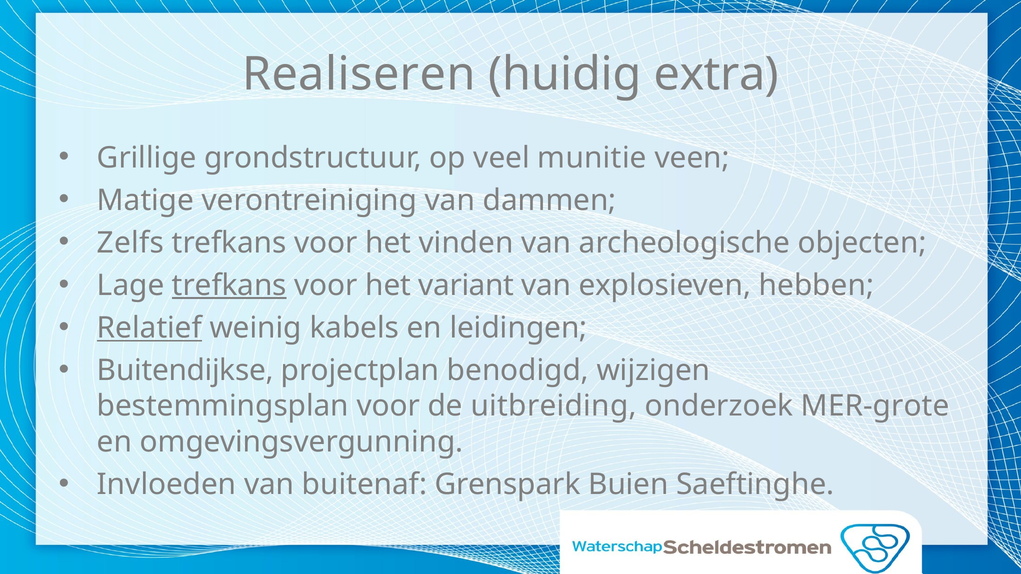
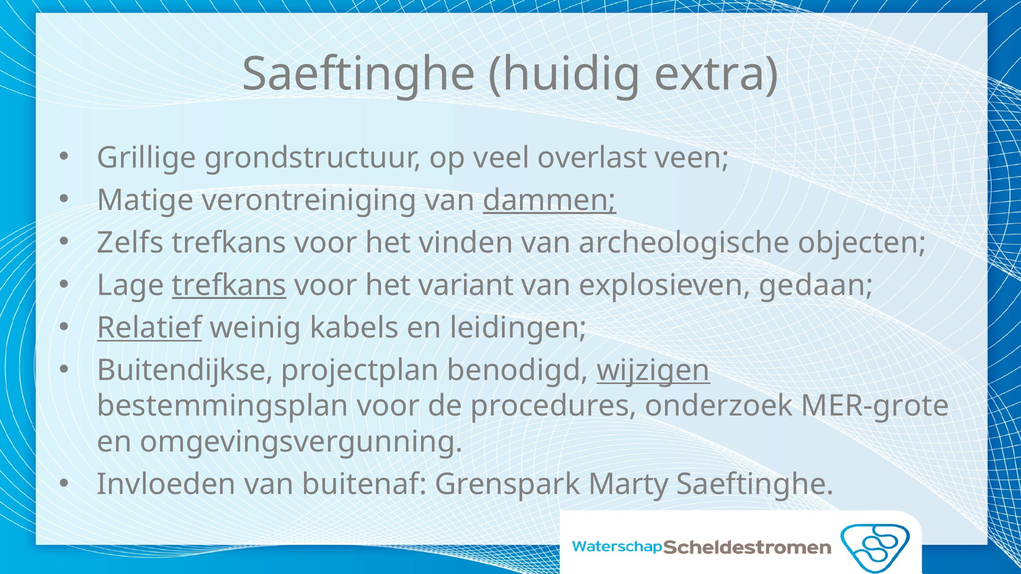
Realiseren: Realiseren -> Saeftinghe (359, 74)
munitie: munitie -> overlast (592, 158)
dammen underline: none -> present (550, 200)
hebben: hebben -> gedaan (816, 285)
wijzigen underline: none -> present (653, 371)
uitbreiding: uitbreiding -> procedures (554, 406)
Buien: Buien -> Marty (629, 485)
